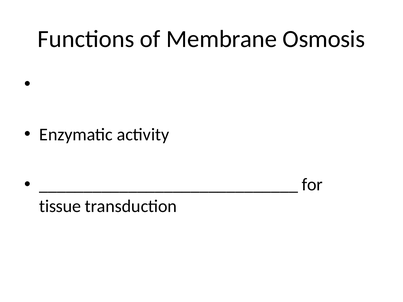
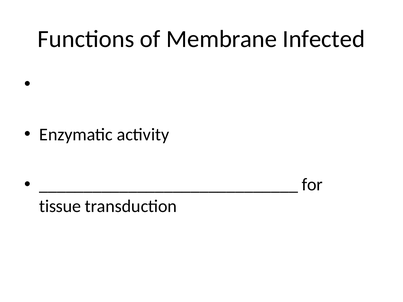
Osmosis: Osmosis -> Infected (324, 39)
